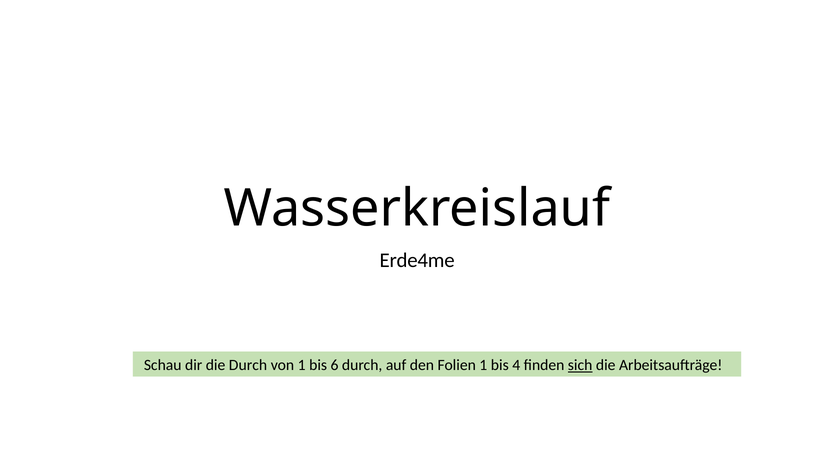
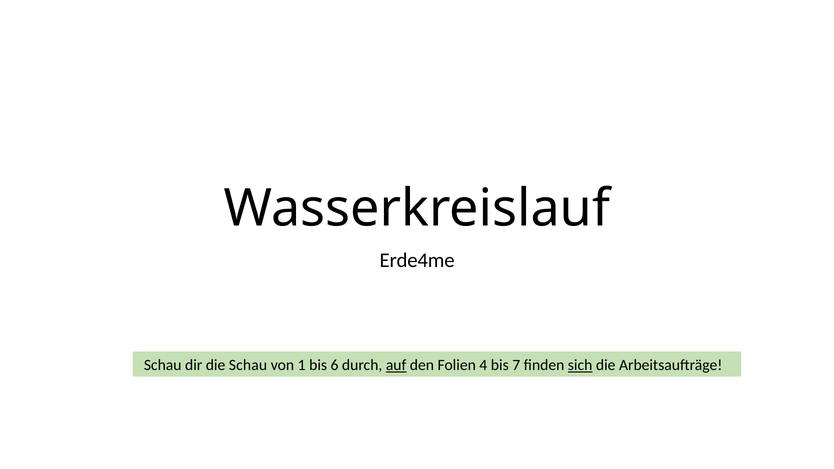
die Durch: Durch -> Schau (248, 365)
auf underline: none -> present (396, 365)
Folien 1: 1 -> 4 (483, 365)
4: 4 -> 7 (516, 365)
